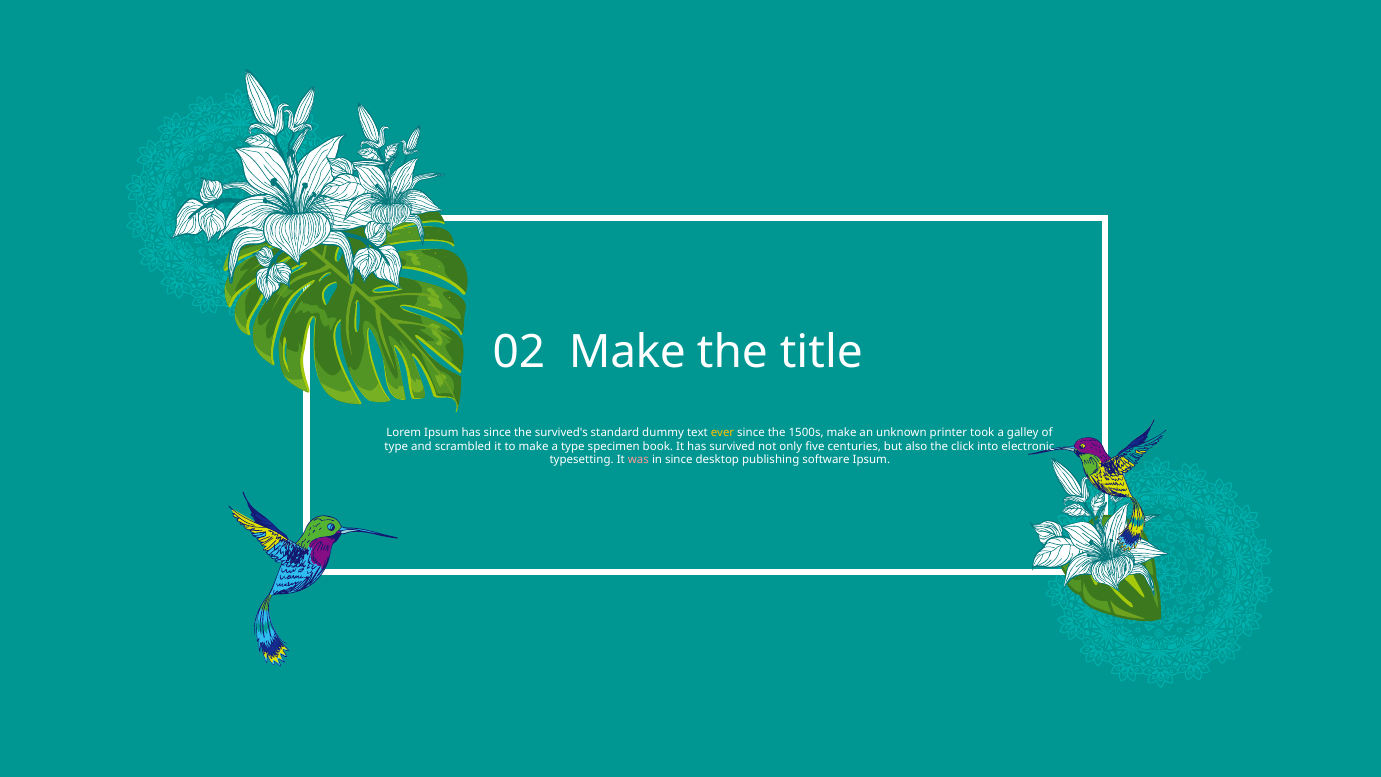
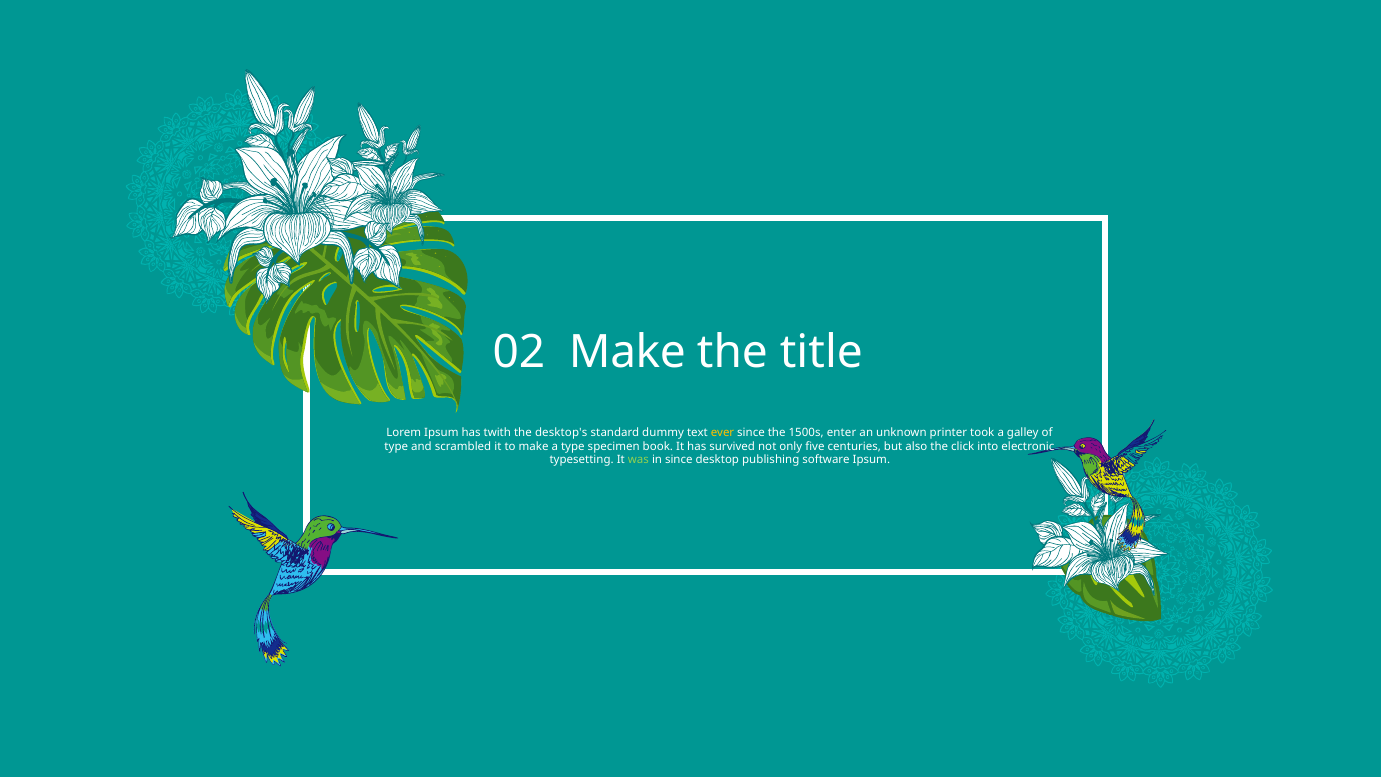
has since: since -> twith (497, 433)
survived's: survived's -> desktop's (561, 433)
1500s make: make -> enter (842, 433)
was colour: pink -> light green (638, 460)
